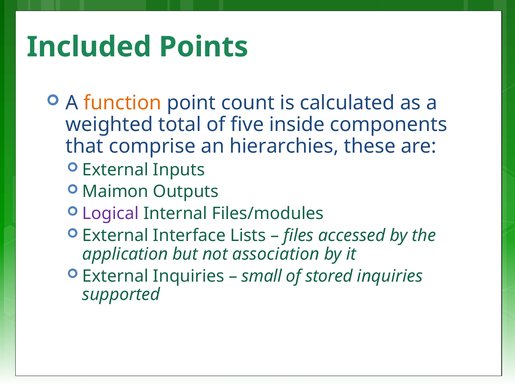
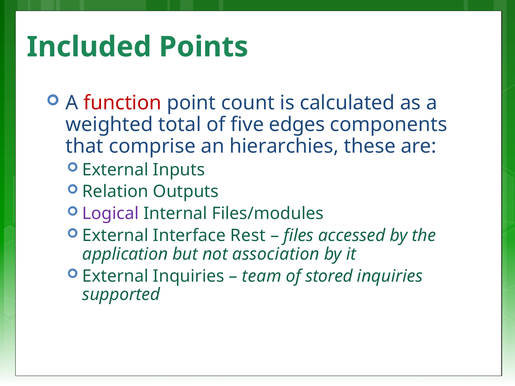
function colour: orange -> red (123, 103)
inside: inside -> edges (297, 125)
Maimon: Maimon -> Relation (115, 192)
Lists: Lists -> Rest (248, 236)
small: small -> team (262, 276)
